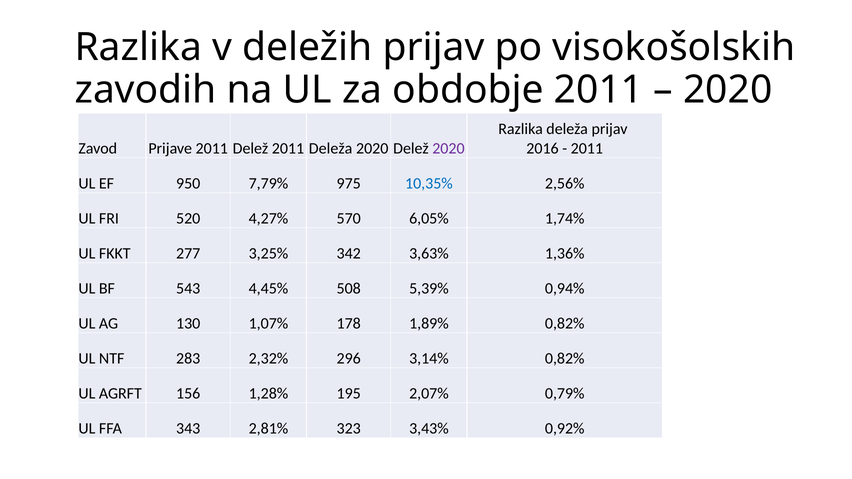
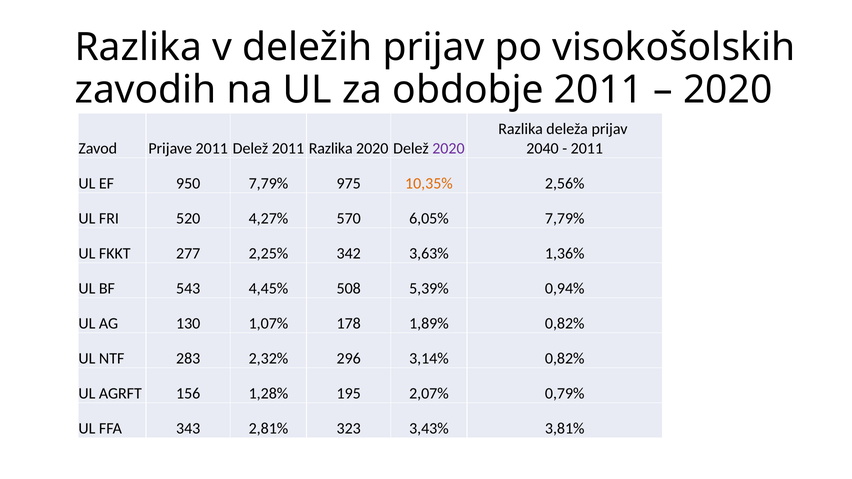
2011 Deleža: Deleža -> Razlika (331, 148)
2016: 2016 -> 2040 (543, 148)
10,35% colour: blue -> orange (429, 183)
6,05% 1,74%: 1,74% -> 7,79% (565, 218)
3,25%: 3,25% -> 2,25% (268, 253)
0,92%: 0,92% -> 3,81% (565, 429)
